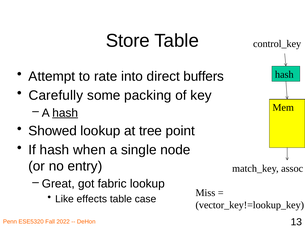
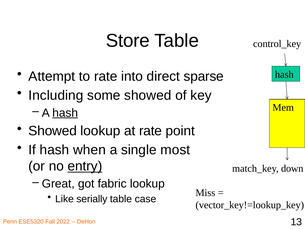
buffers: buffers -> sparse (204, 76)
Carefully: Carefully -> Including (56, 95)
some packing: packing -> showed (148, 95)
at tree: tree -> rate (151, 131)
node: node -> most (175, 150)
entry underline: none -> present (85, 166)
assoc: assoc -> down (292, 168)
effects: effects -> serially (92, 199)
